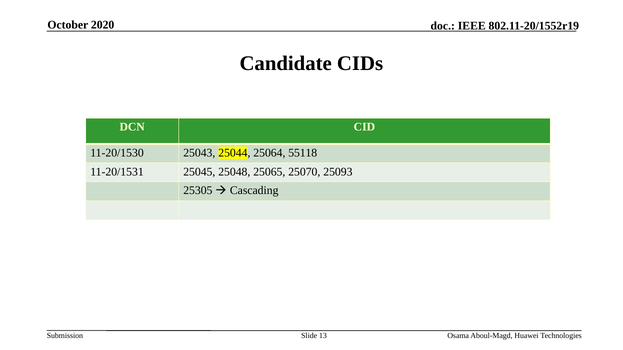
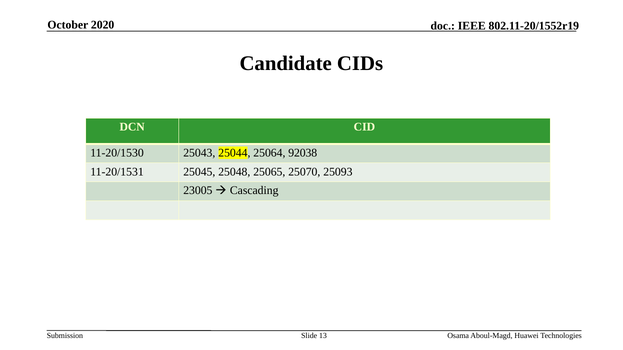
55118: 55118 -> 92038 (303, 153)
25305: 25305 -> 23005 (198, 191)
